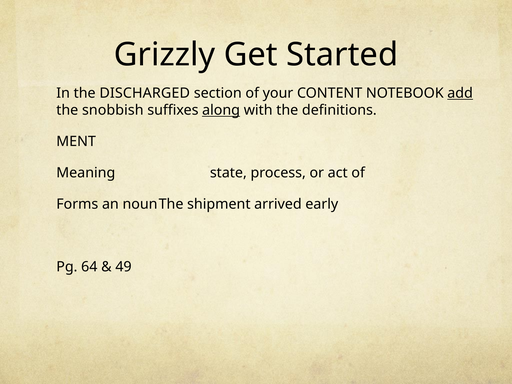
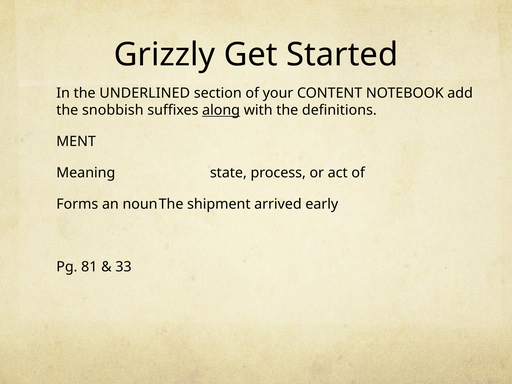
DISCHARGED: DISCHARGED -> UNDERLINED (145, 93)
add underline: present -> none (460, 93)
64: 64 -> 81 (89, 267)
49: 49 -> 33 (123, 267)
